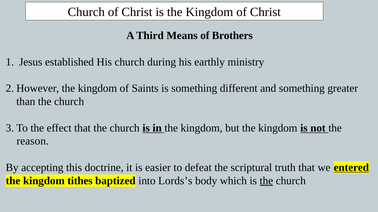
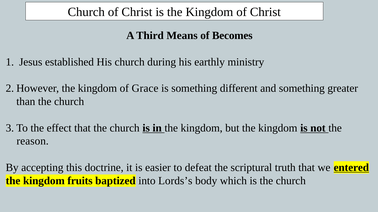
Brothers: Brothers -> Becomes (232, 36)
Saints: Saints -> Grace (145, 89)
tithes: tithes -> fruits (80, 181)
the underline: present -> none (266, 181)
